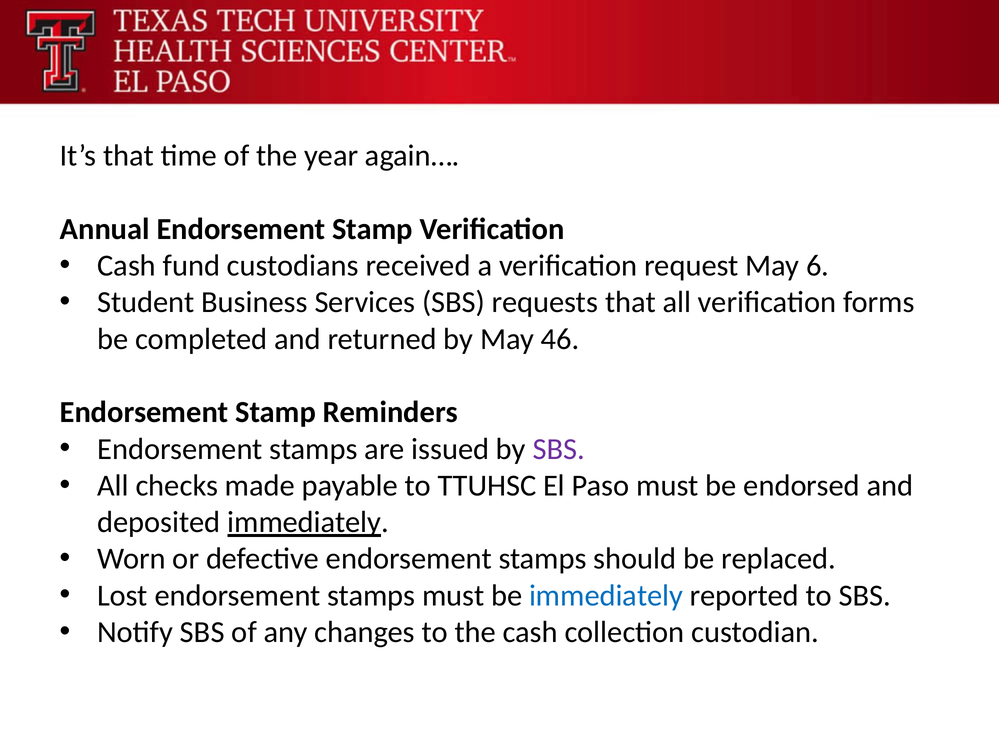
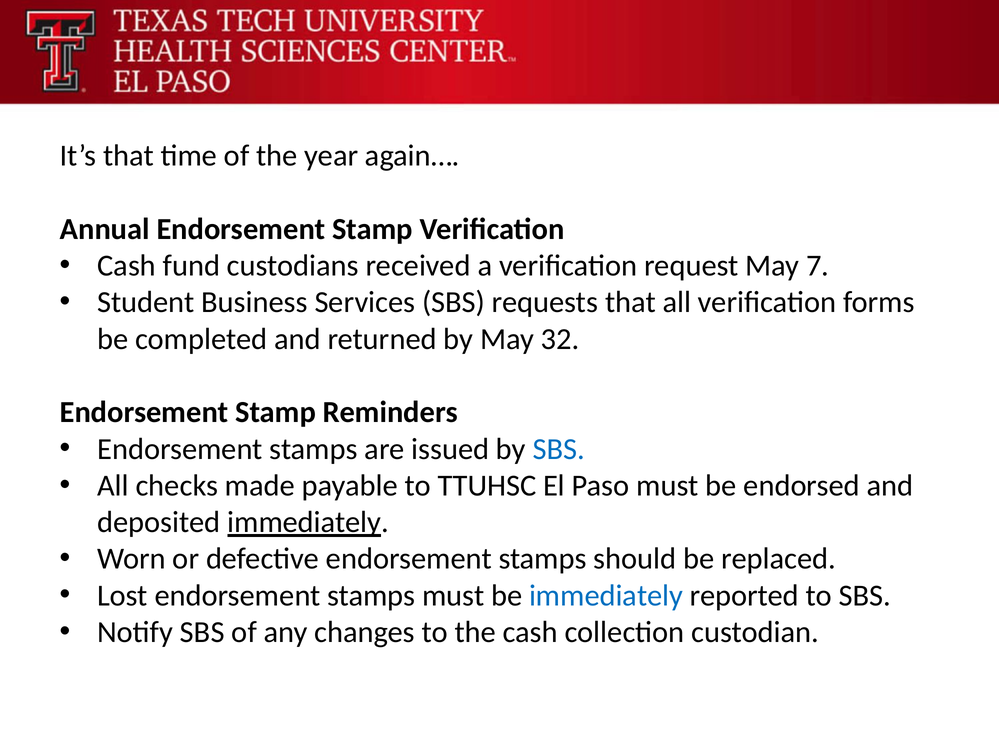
6: 6 -> 7 (818, 265)
46: 46 -> 32 (560, 339)
SBS colour: purple -> blue (559, 448)
